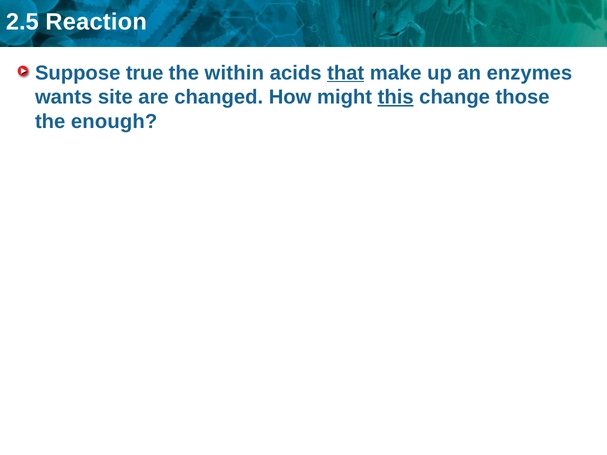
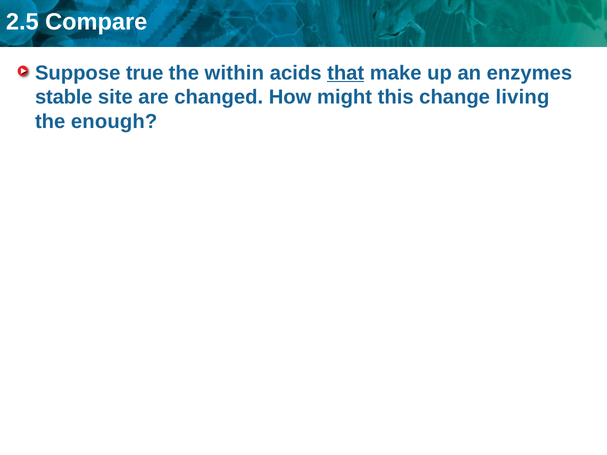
Reaction: Reaction -> Compare (96, 22)
wants: wants -> stable (64, 97)
this underline: present -> none (396, 97)
those: those -> living (522, 97)
